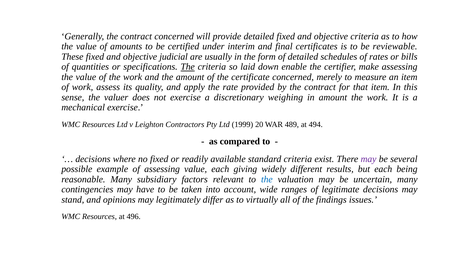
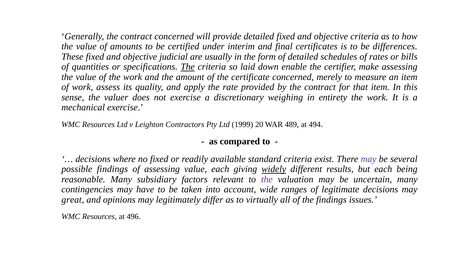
reviewable: reviewable -> differences (395, 47)
in amount: amount -> entirety (333, 97)
possible example: example -> findings (112, 169)
widely underline: none -> present (274, 169)
the colour: blue -> purple (267, 180)
stand: stand -> great (73, 200)
